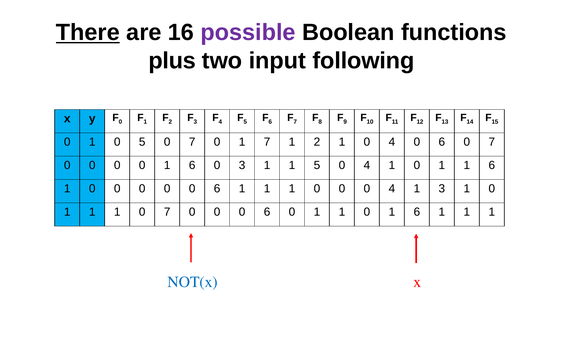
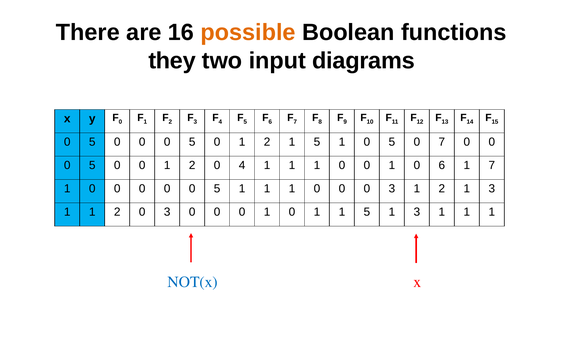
There underline: present -> none (88, 33)
possible colour: purple -> orange (248, 33)
plus: plus -> they (172, 61)
following: following -> diagrams (363, 61)
1: 1 -> 5 (92, 142)
5: 5 -> 0 (142, 142)
7: 7 -> 5 (192, 142)
7: 7 -> 2 (267, 142)
2: 2 -> 5 (317, 142)
1 0 4: 4 -> 5 (392, 142)
6: 6 -> 7 (442, 142)
7: 7 -> 0 (492, 142)
0: 0 -> 5 (92, 165)
0 0 1 6: 6 -> 2 (192, 165)
0 3: 3 -> 4 (242, 165)
5: 5 -> 1 (317, 165)
4: 4 -> 0 (367, 165)
1: 1 -> 6 (442, 165)
6: 6 -> 7 (492, 165)
6: 6 -> 5 (217, 189)
0 0 4: 4 -> 3 (392, 189)
3: 3 -> 2 (442, 189)
0: 0 -> 3 (492, 189)
1: 1 -> 2 (117, 212)
7: 7 -> 3 (167, 212)
6: 6 -> 1 (267, 212)
0 1 1 0: 0 -> 5 (367, 212)
6: 6 -> 3 (417, 212)
